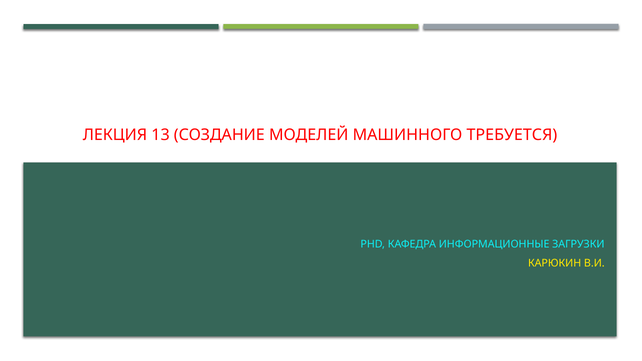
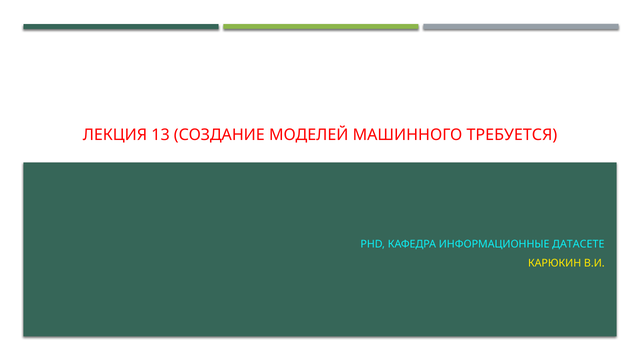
ЗАГРУЗКИ: ЗАГРУЗКИ -> ДАТАСЕТЕ (578, 244)
